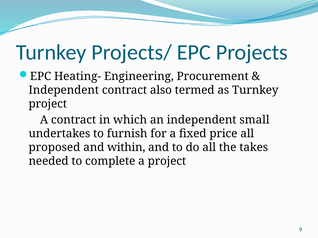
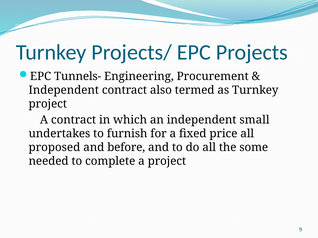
Heating-: Heating- -> Tunnels- (78, 77)
within: within -> before (126, 148)
takes: takes -> some (254, 148)
